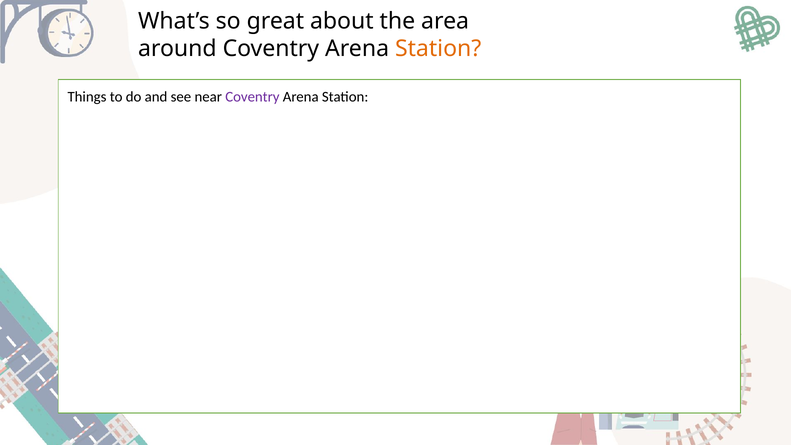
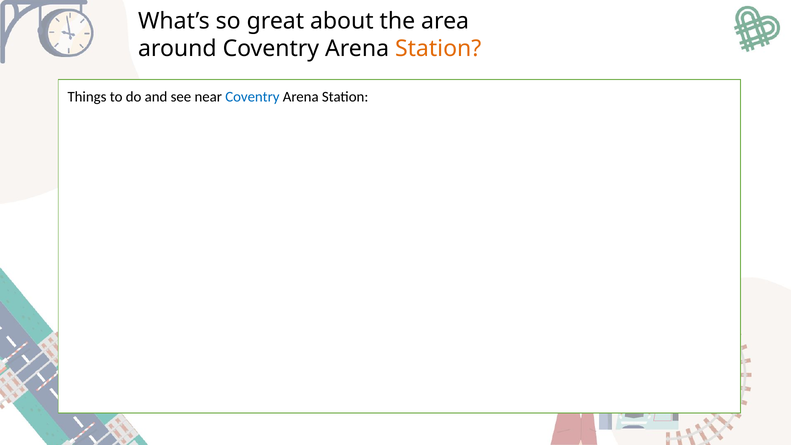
Coventry colour: purple -> blue (252, 97)
